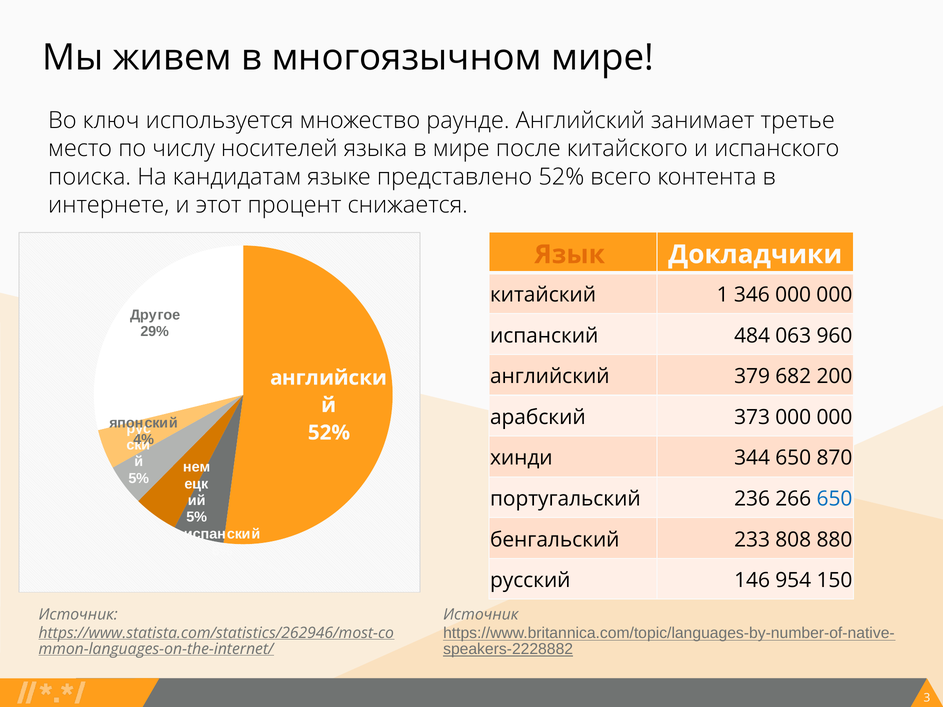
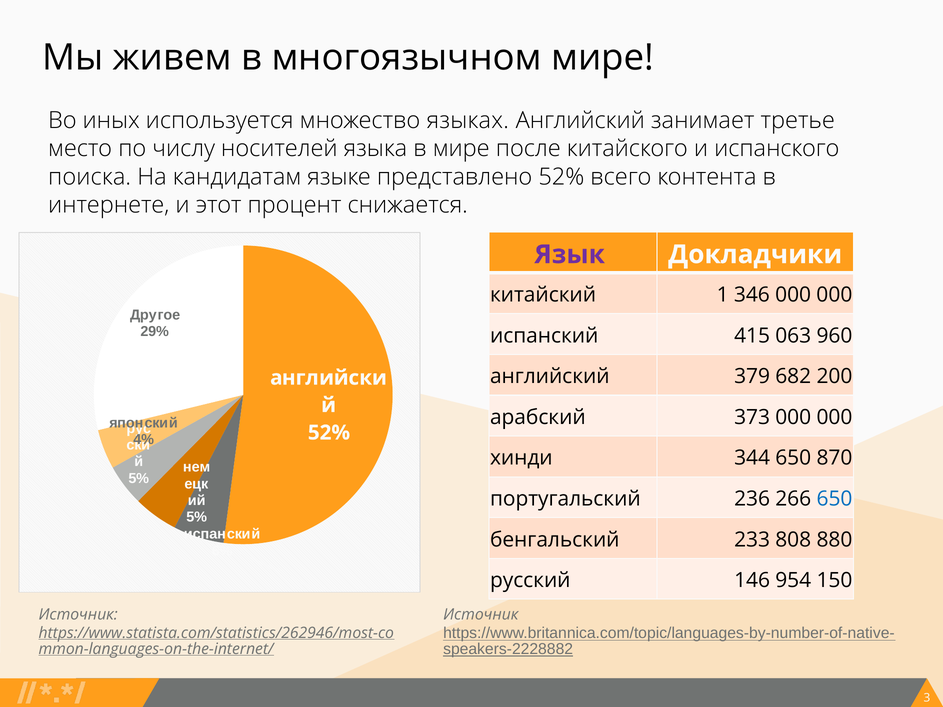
ключ: ключ -> иных (111, 120)
раунде: раунде -> языках (468, 120)
Язык colour: orange -> purple (570, 255)
484: 484 -> 415 (752, 336)
